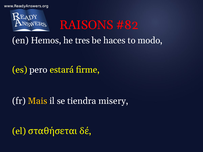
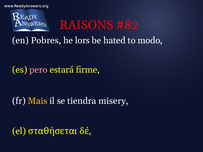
Hemos: Hemos -> Pobres (46, 40)
tres: tres -> lors (82, 40)
haces: haces -> hated (114, 40)
pero colour: white -> pink (38, 70)
